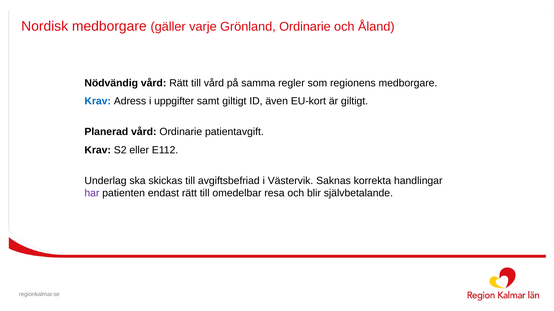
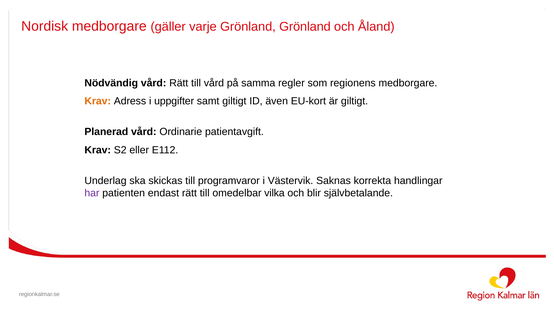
Grönland Ordinarie: Ordinarie -> Grönland (305, 27)
Krav colour: blue -> orange (98, 101)
avgiftsbefriad: avgiftsbefriad -> programvaror (229, 181)
resa: resa -> vilka (274, 194)
